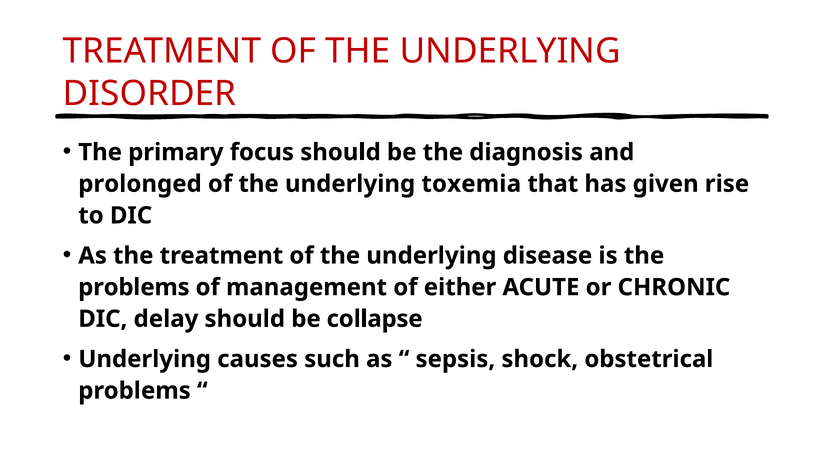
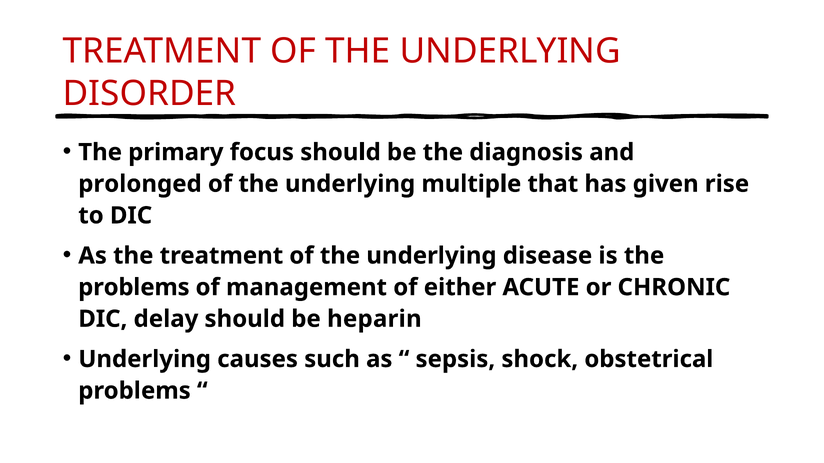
toxemia: toxemia -> multiple (471, 184)
collapse: collapse -> heparin (374, 319)
